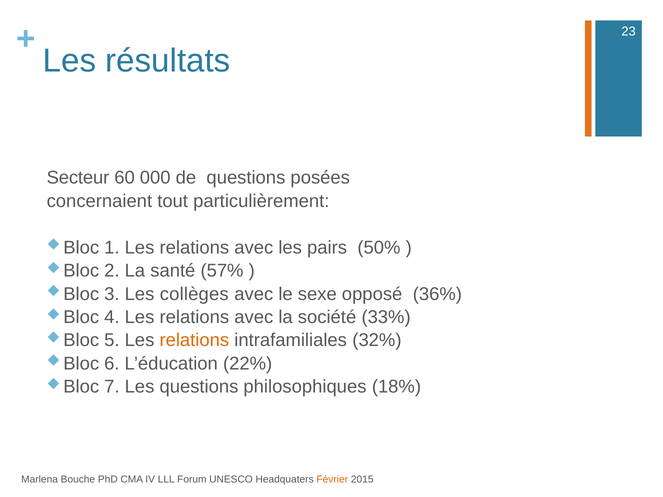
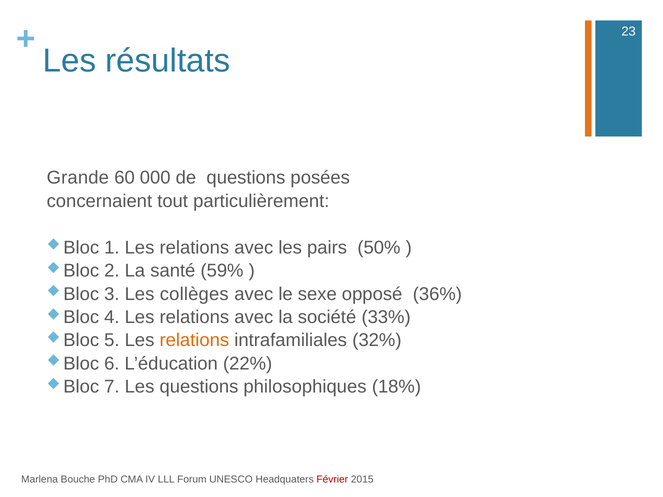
Secteur: Secteur -> Grande (78, 178)
57%: 57% -> 59% (222, 271)
Février colour: orange -> red (332, 480)
